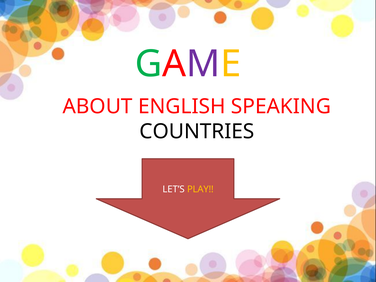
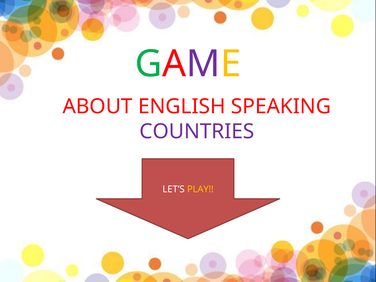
COUNTRIES colour: black -> purple (197, 132)
